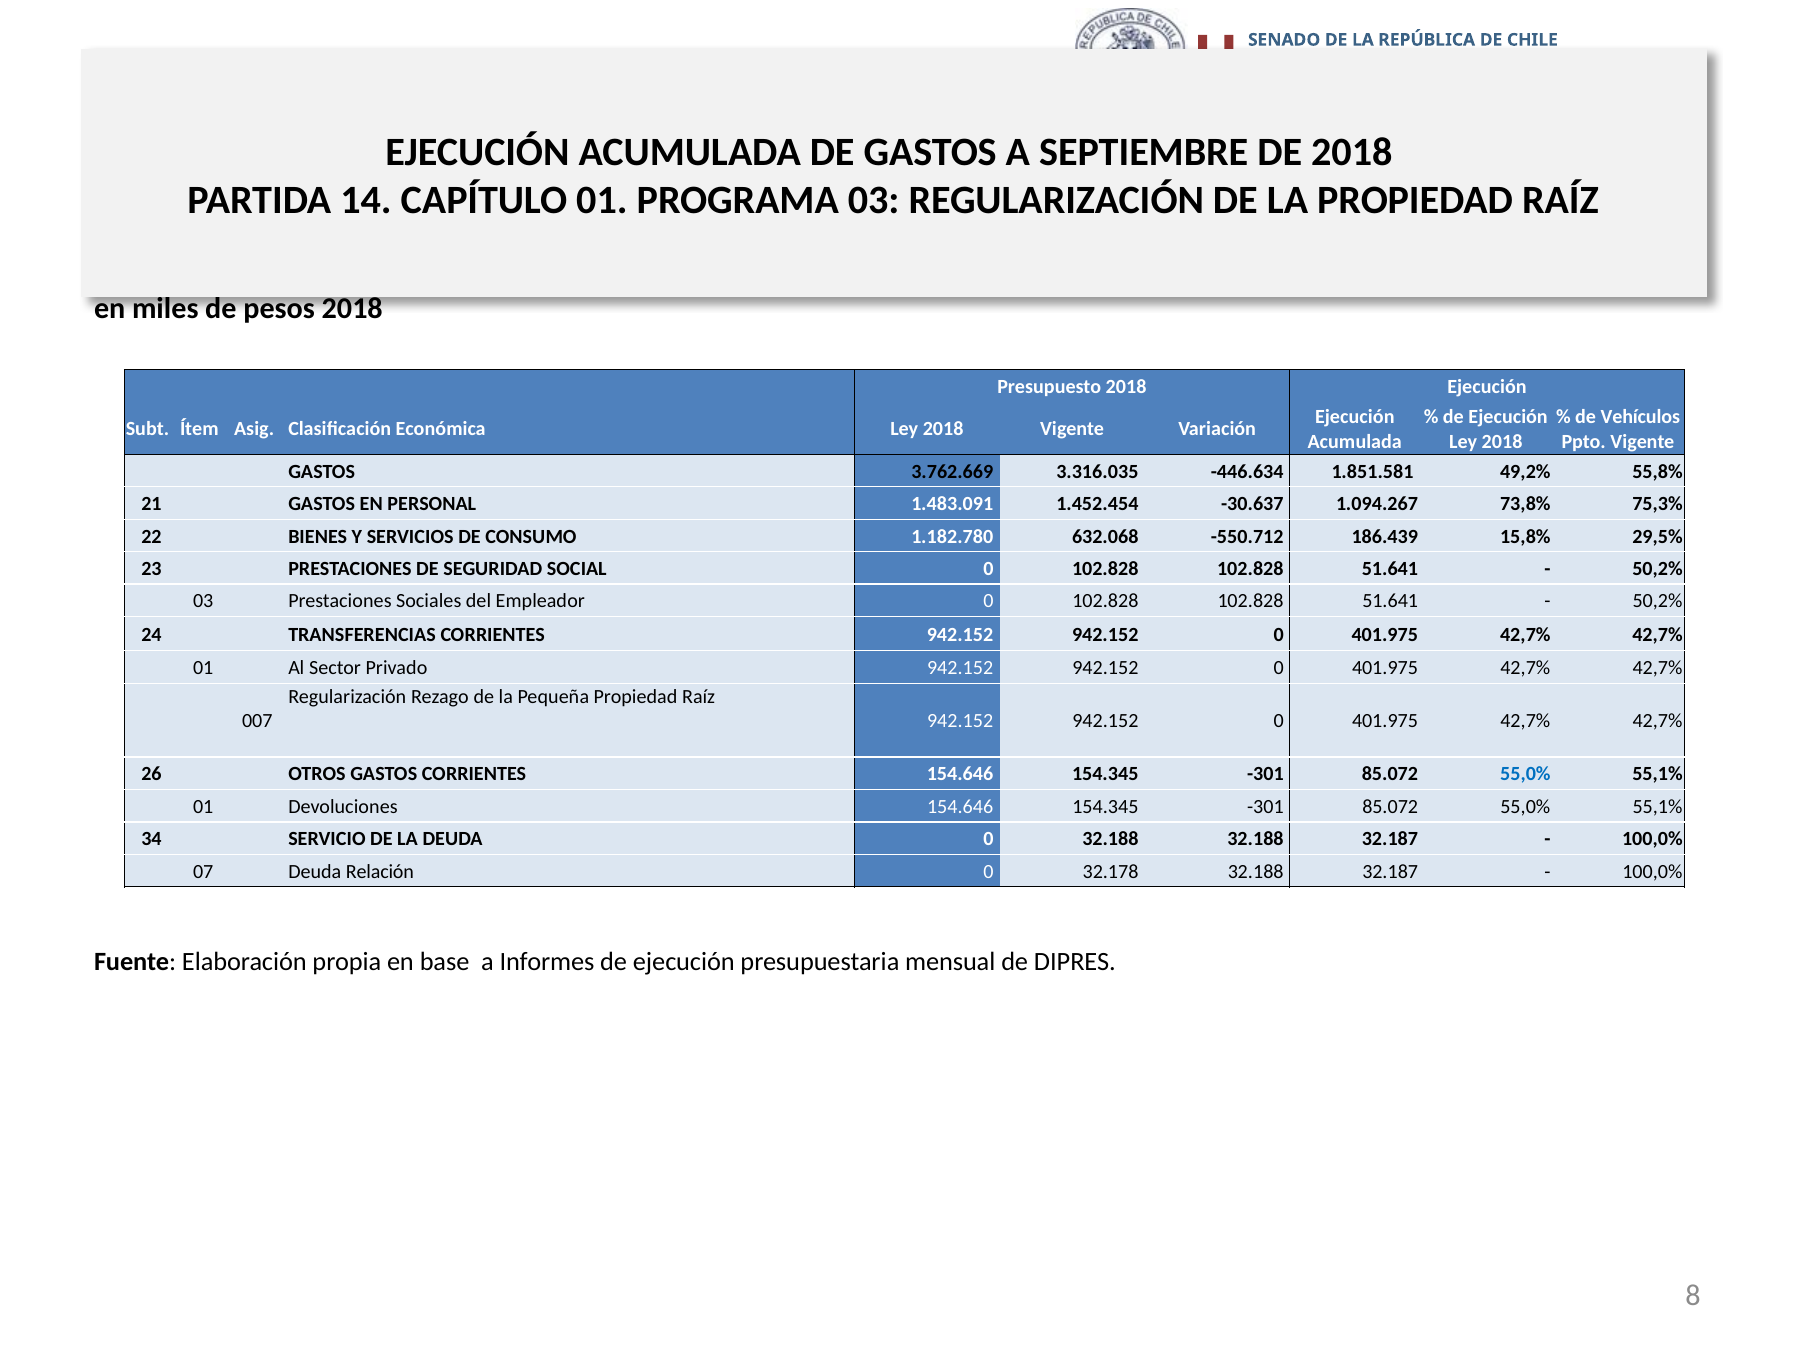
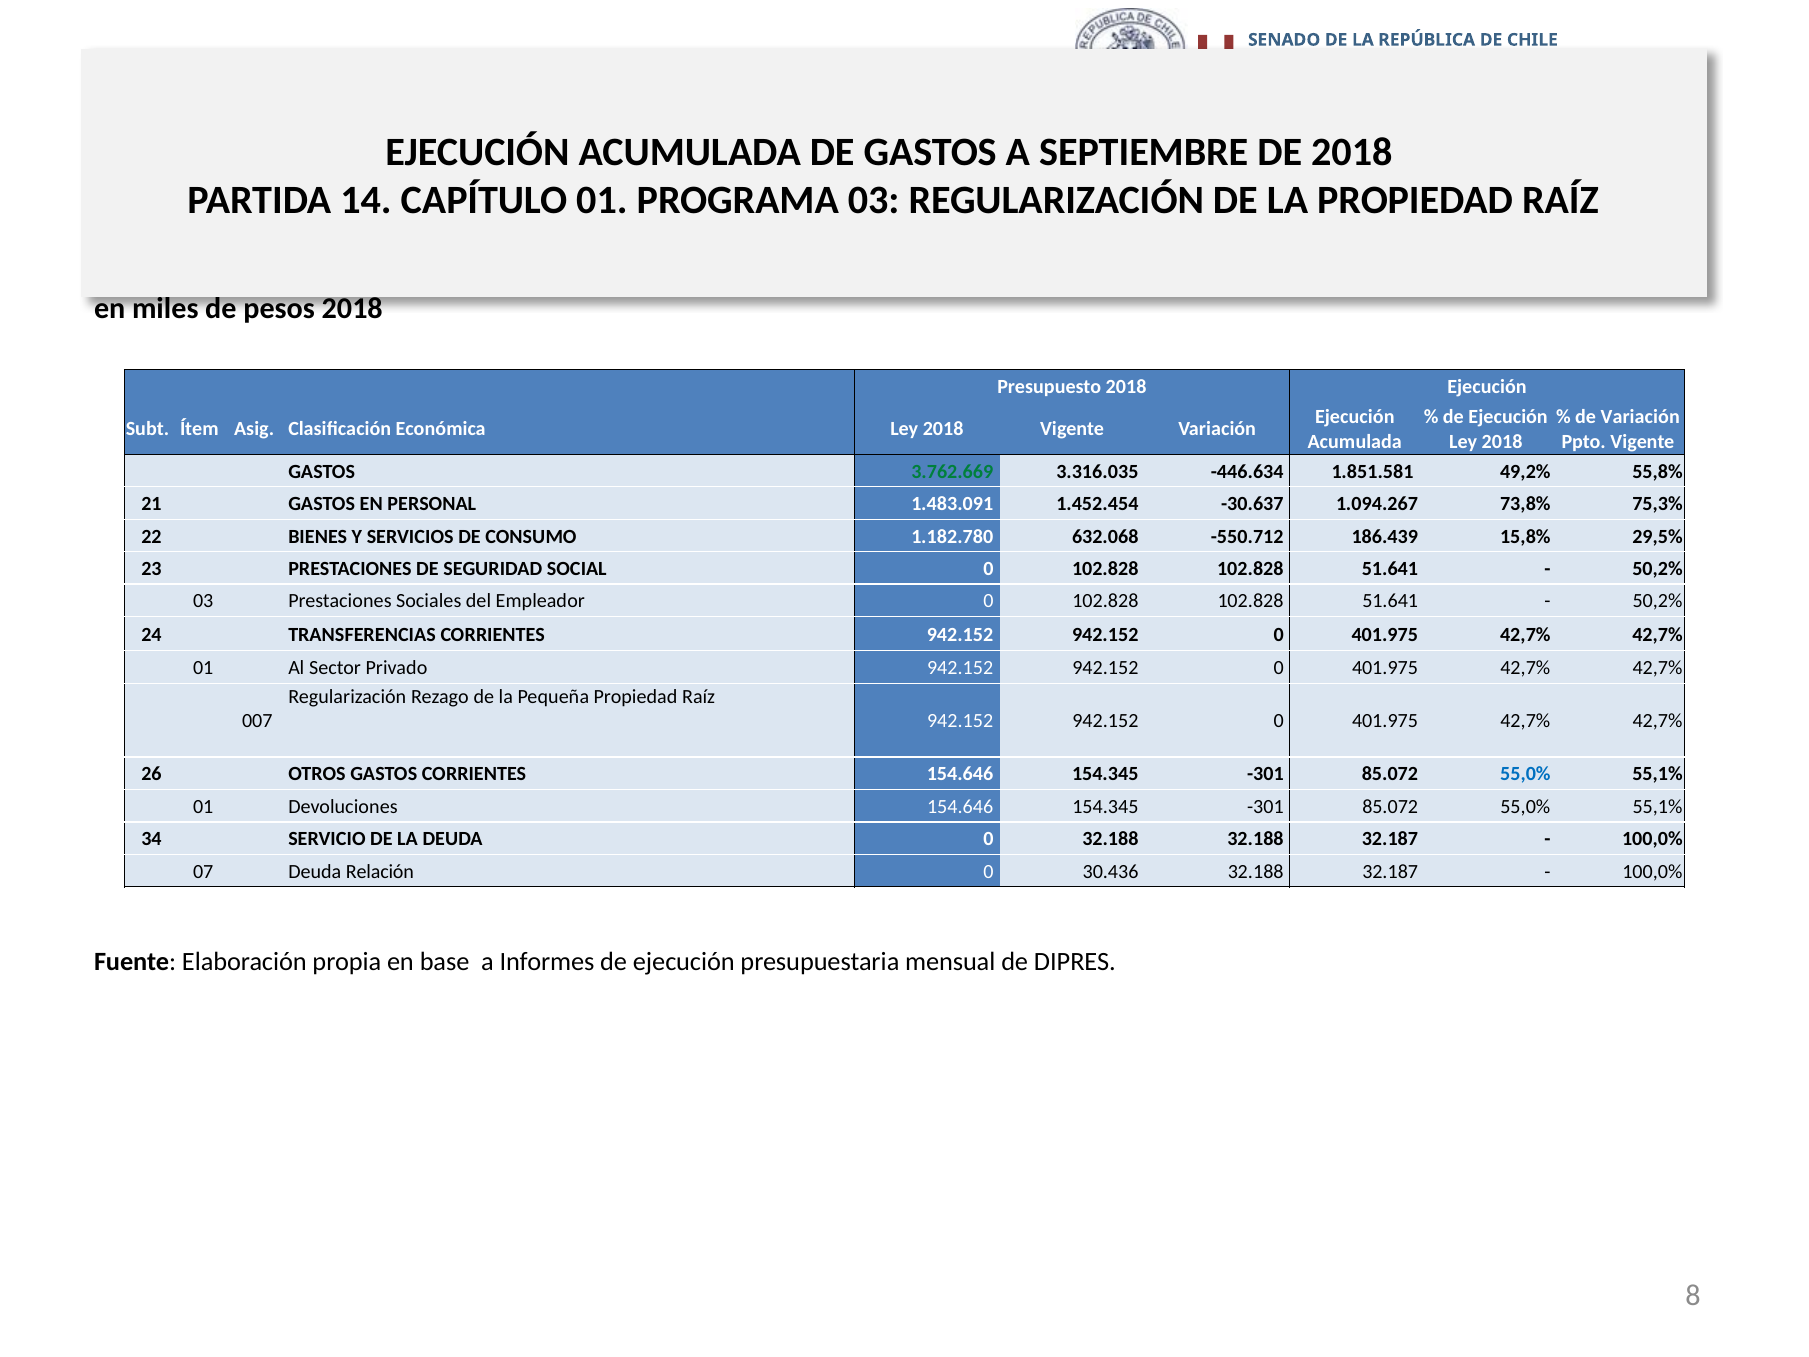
de Vehículos: Vehículos -> Variación (1640, 417)
3.762.669 colour: black -> green (952, 471)
32.178: 32.178 -> 30.436 (1111, 872)
